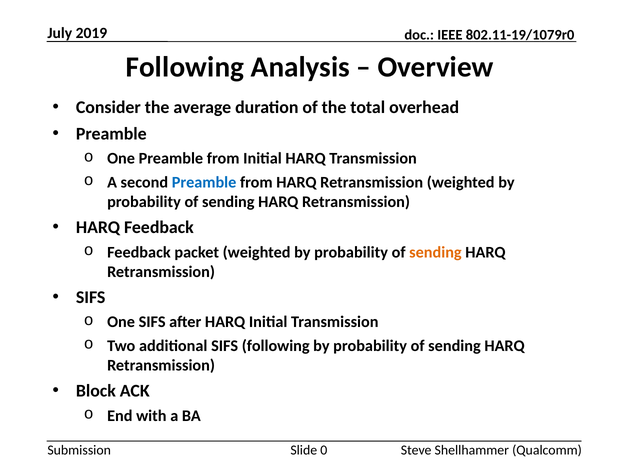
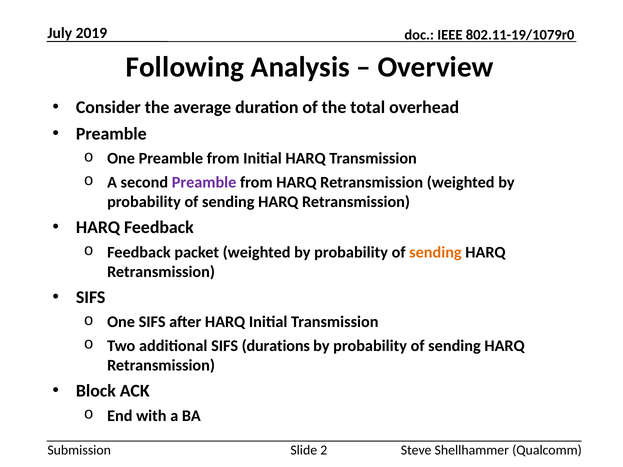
Preamble colour: blue -> purple (204, 182)
SIFS following: following -> durations (276, 346)
0: 0 -> 2 (324, 450)
